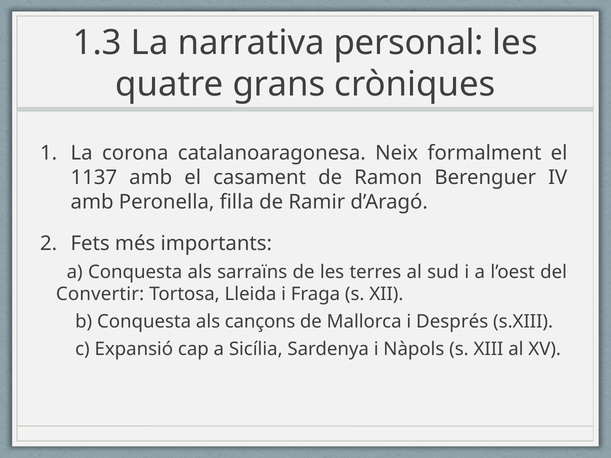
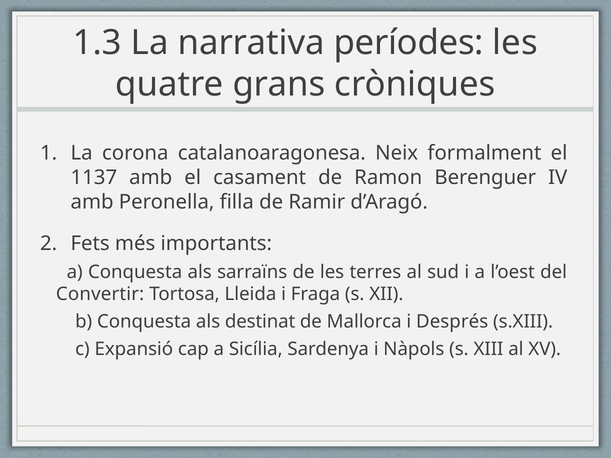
personal: personal -> períodes (409, 43)
cançons: cançons -> destinat (260, 322)
